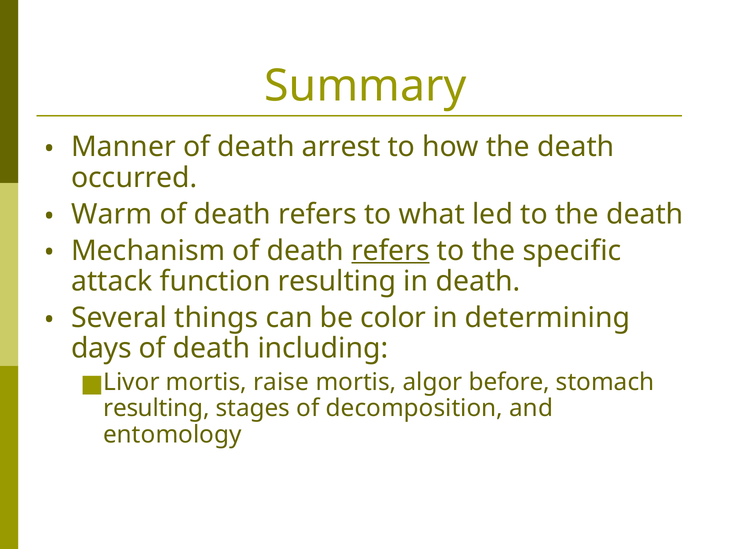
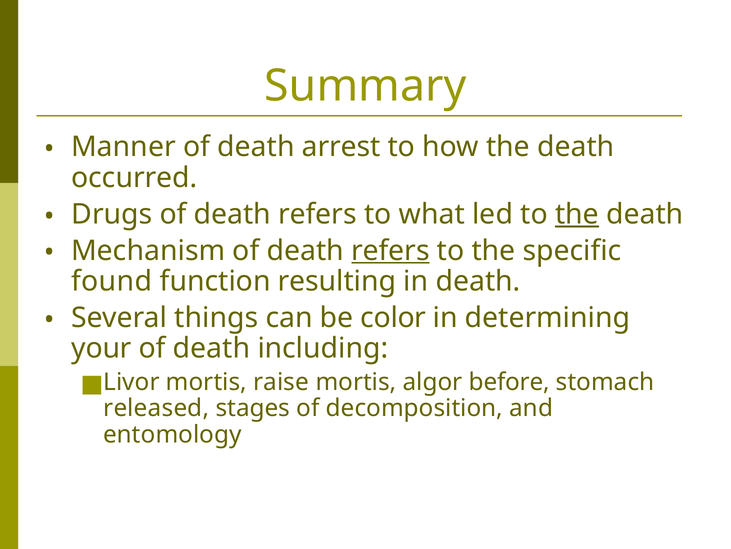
Warm: Warm -> Drugs (112, 214)
the underline: none -> present (577, 214)
attack: attack -> found (112, 281)
days: days -> your (101, 348)
resulting: resulting -> released (156, 408)
